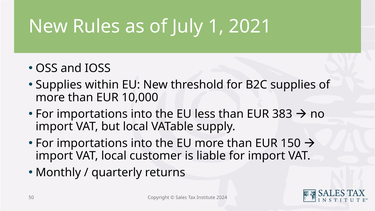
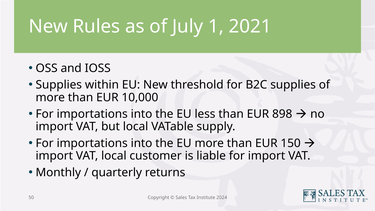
383: 383 -> 898 (282, 114)
